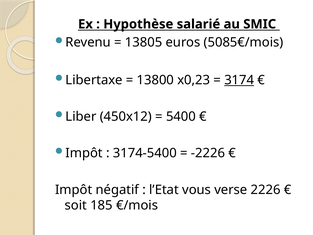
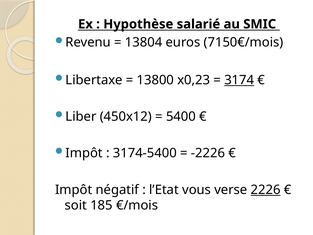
13805: 13805 -> 13804 (144, 42)
5085€/mois: 5085€/mois -> 7150€/mois (243, 42)
2226 underline: none -> present (266, 190)
